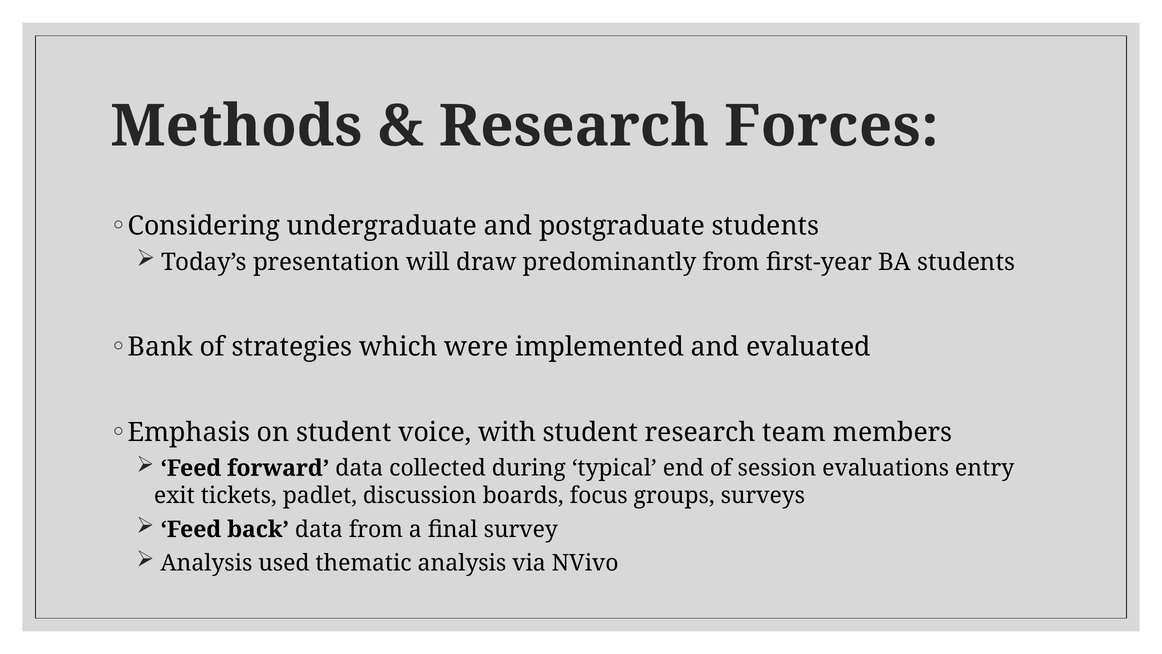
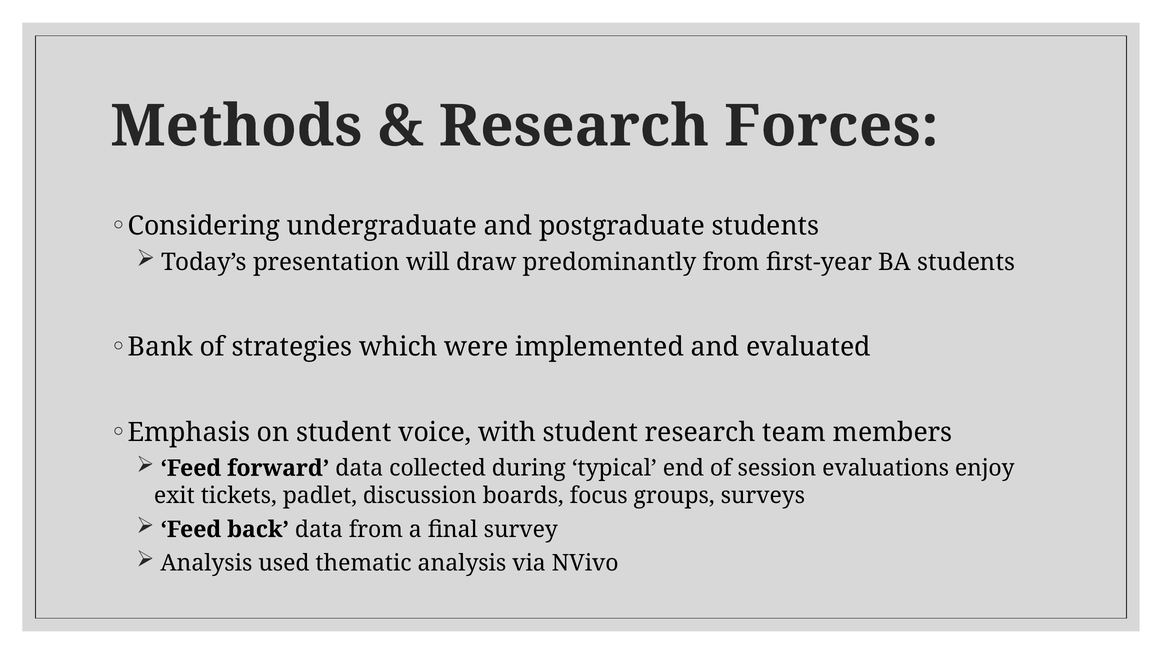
entry: entry -> enjoy (985, 468)
